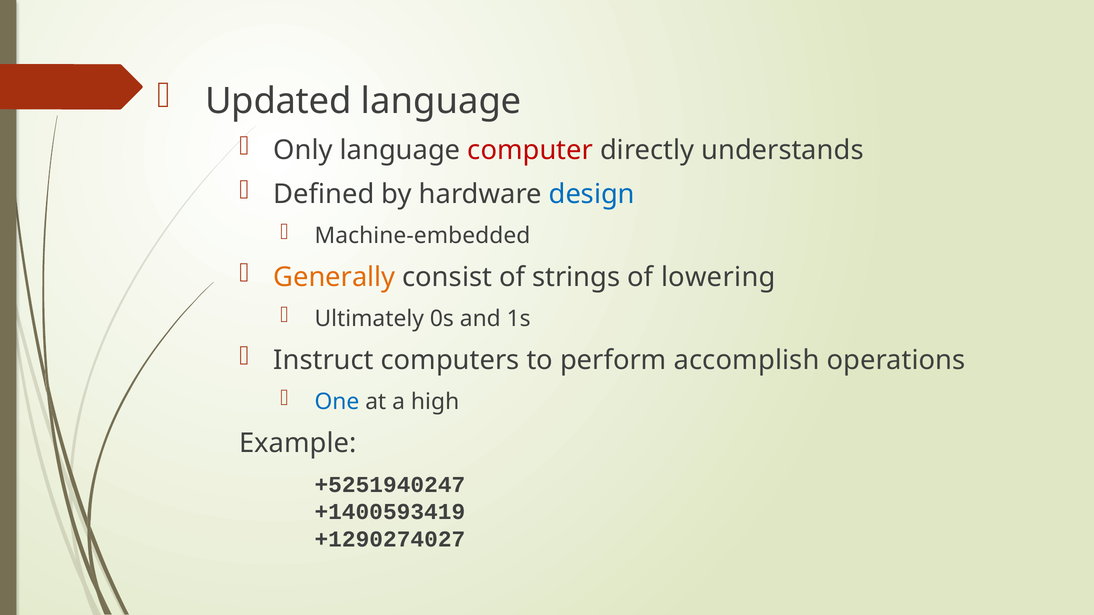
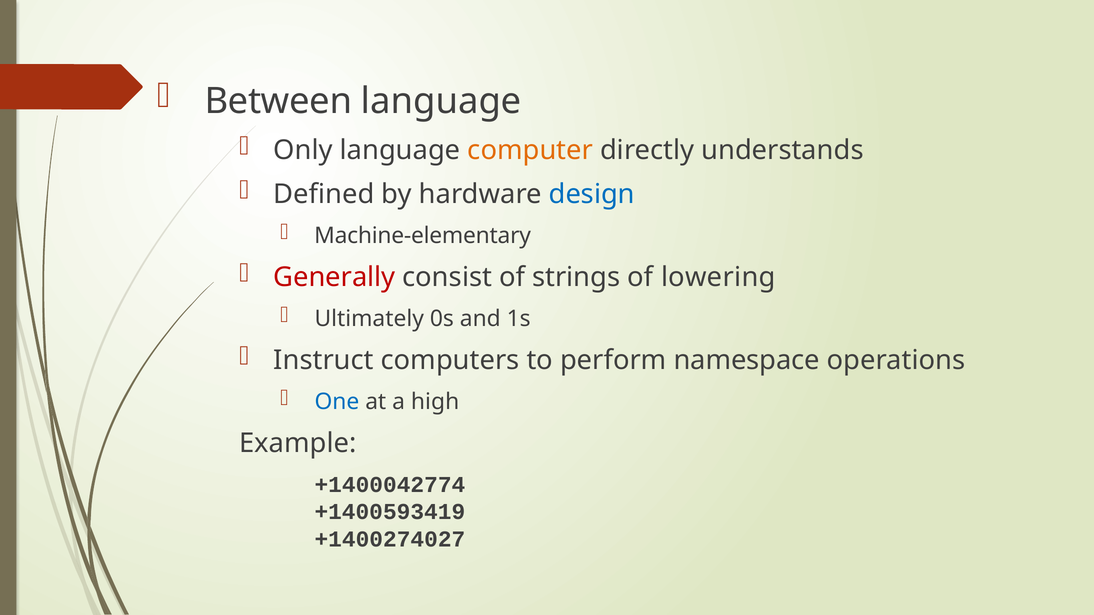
Updated: Updated -> Between (278, 101)
computer colour: red -> orange (530, 150)
Machine-embedded: Machine-embedded -> Machine-elementary (423, 236)
Generally colour: orange -> red (334, 278)
accomplish: accomplish -> namespace (747, 361)
+5251940247: +5251940247 -> +1400042774 (390, 485)
+1290274027: +1290274027 -> +1400274027 (390, 540)
